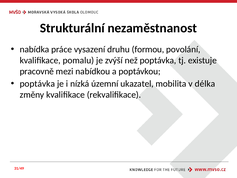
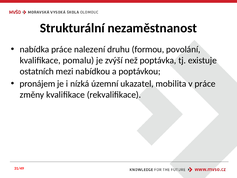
vysazení: vysazení -> nalezení (90, 49)
pracovně: pracovně -> ostatních (37, 71)
poptávka: poptávka -> pronájem (37, 84)
v délka: délka -> práce (205, 84)
